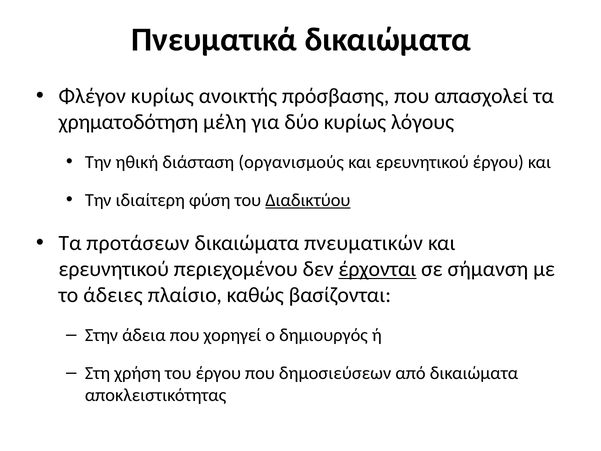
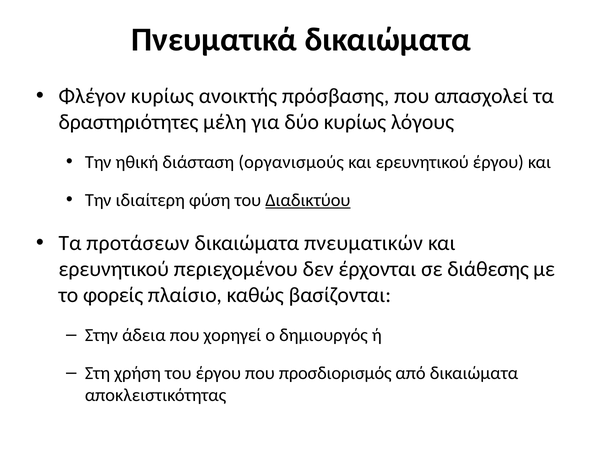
χρηματοδότηση: χρηματοδότηση -> δραστηριότητες (128, 122)
έρχονται underline: present -> none (377, 269)
σήμανση: σήμανση -> διάθεσης (488, 269)
άδειες: άδειες -> φορείς (113, 295)
δημοσιεύσεων: δημοσιεύσεων -> προσδιορισμός (335, 373)
